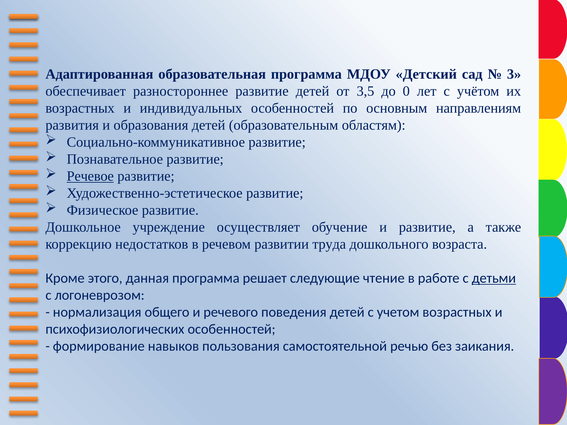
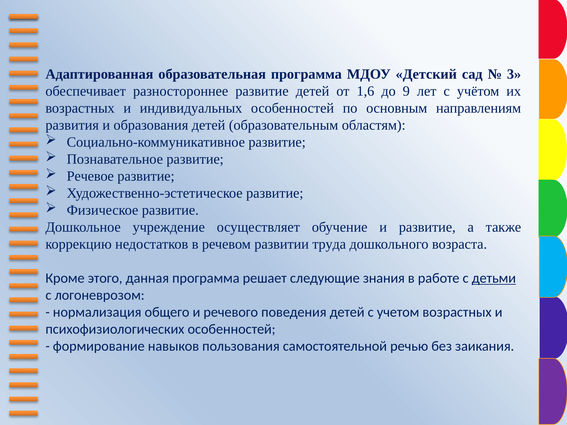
3,5: 3,5 -> 1,6 (365, 91)
0: 0 -> 9 (406, 91)
Речевое underline: present -> none (90, 176)
чтение: чтение -> знания (384, 278)
